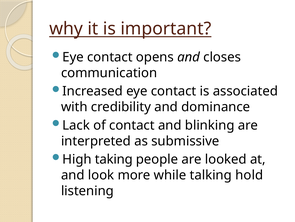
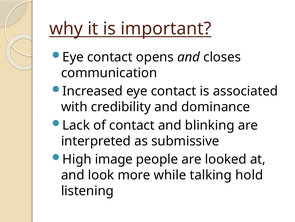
taking: taking -> image (114, 159)
